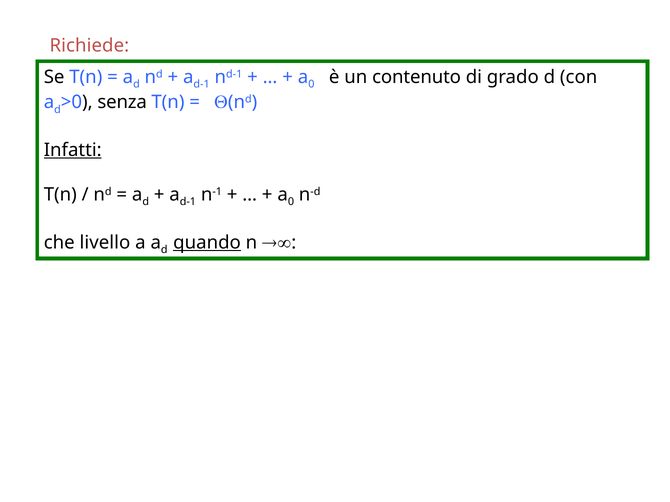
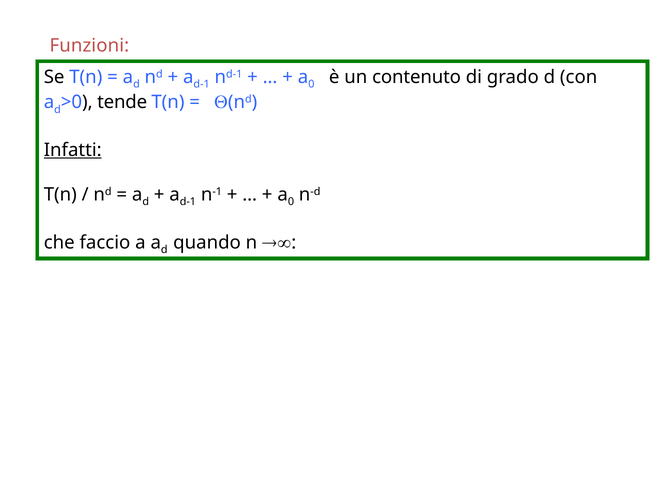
Richiede: Richiede -> Funzioni (89, 45)
senza: senza -> tende (122, 102)
livello: livello -> faccio (105, 243)
quando underline: present -> none (207, 243)
